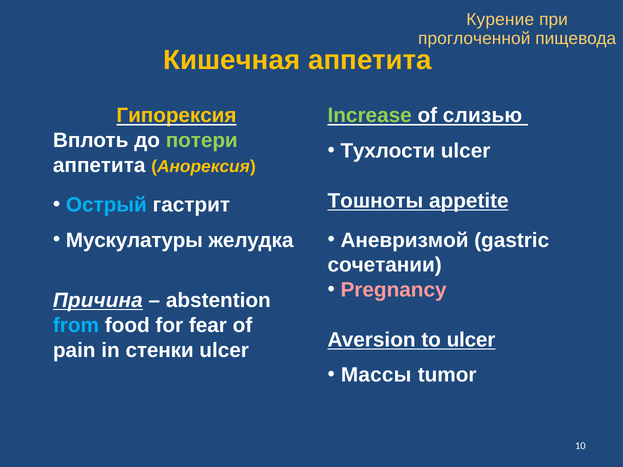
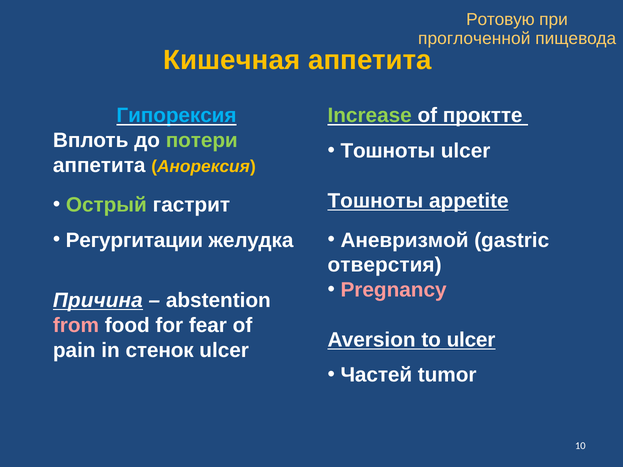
Курение: Курение -> Ротовую (500, 20)
Гипорексия colour: yellow -> light blue (176, 116)
слизью: слизью -> проктте (483, 116)
Тухлости: Тухлости -> Тошноты (388, 151)
Острый colour: light blue -> light green (106, 205)
Мускулатуры: Мускулатуры -> Регургитации (134, 240)
сочетании: сочетании -> отверстия (385, 265)
from colour: light blue -> pink (76, 325)
стенки: стенки -> стенок (160, 350)
Массы: Массы -> Частей (376, 375)
